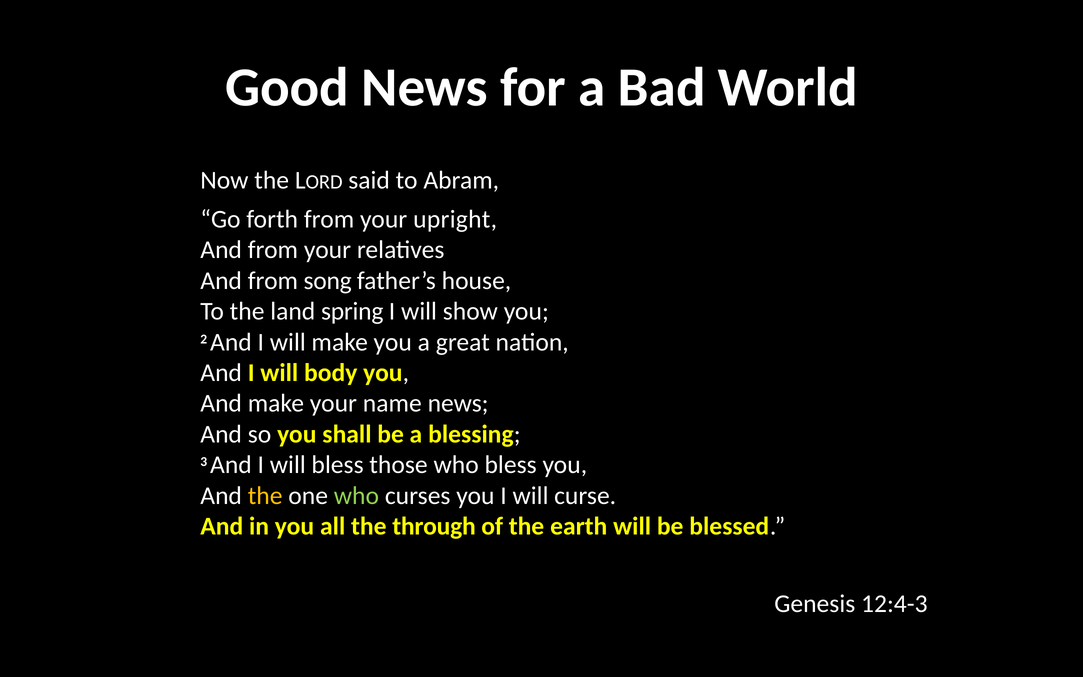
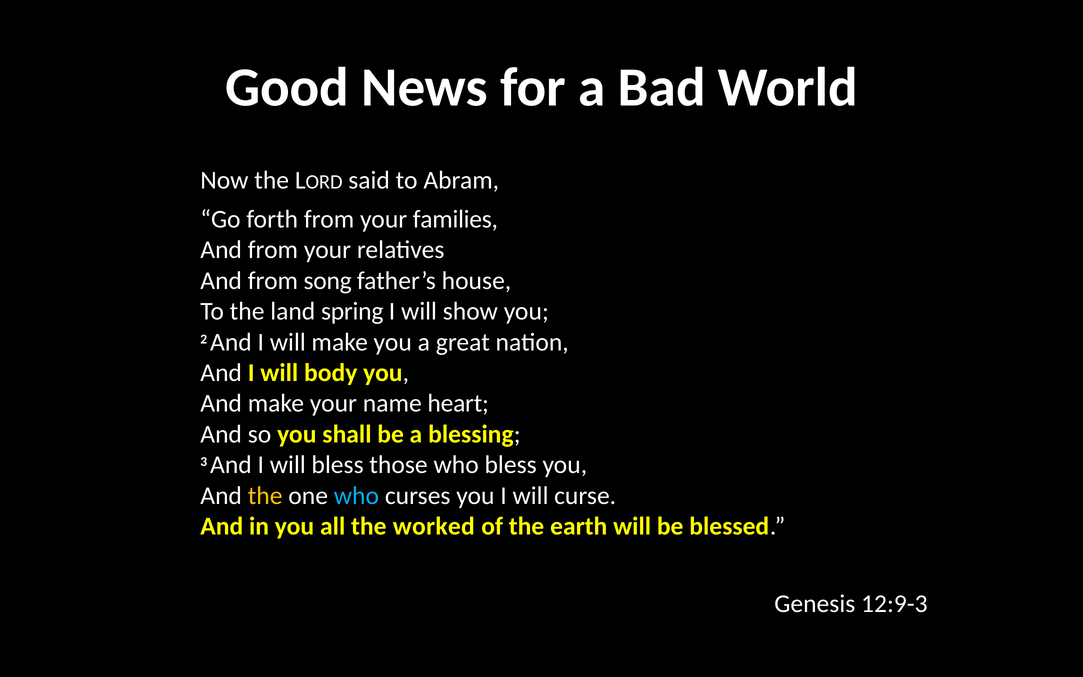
upright: upright -> families (455, 219)
name news: news -> heart (458, 403)
who colour: light green -> light blue (356, 495)
through: through -> worked (434, 526)
12:4-3: 12:4-3 -> 12:9-3 (894, 604)
